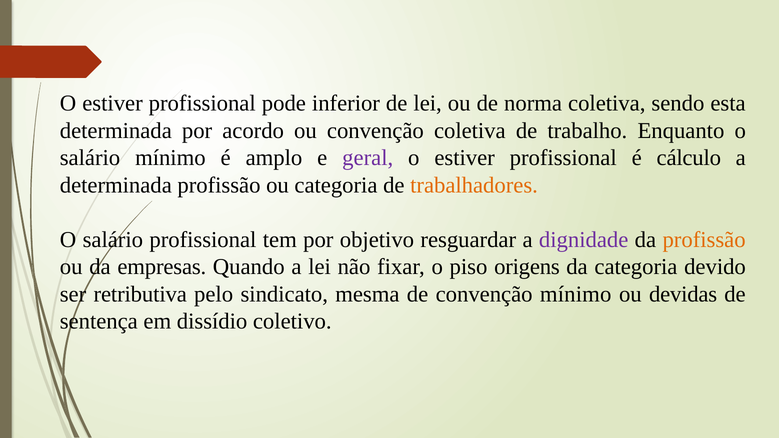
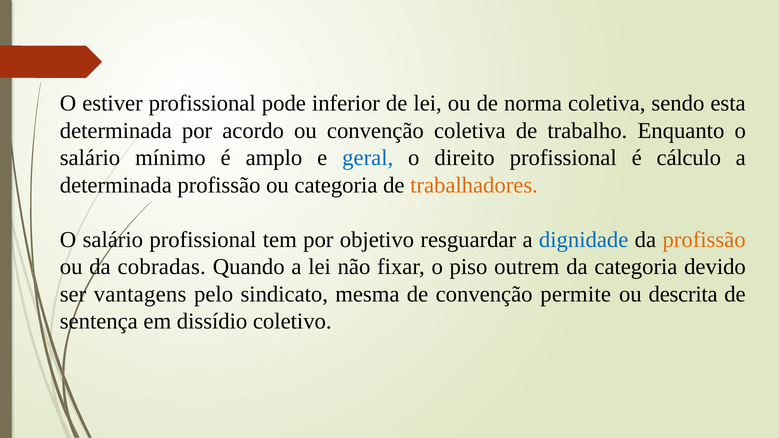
geral colour: purple -> blue (368, 158)
estiver: estiver -> direito (465, 158)
dignidade colour: purple -> blue (584, 240)
empresas: empresas -> cobradas (162, 267)
origens: origens -> outrem (527, 267)
retributiva: retributiva -> vantagens (140, 294)
convenção mínimo: mínimo -> permite (576, 294)
devidas: devidas -> descrita (683, 294)
